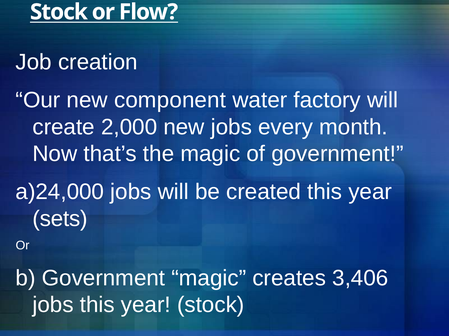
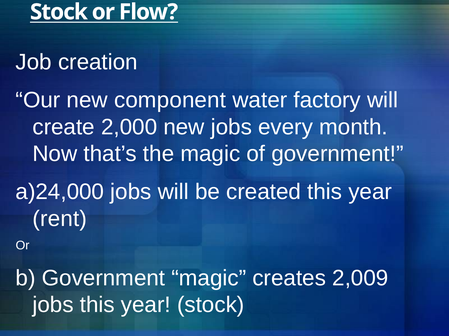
sets: sets -> rent (60, 219)
3,406: 3,406 -> 2,009 (360, 279)
